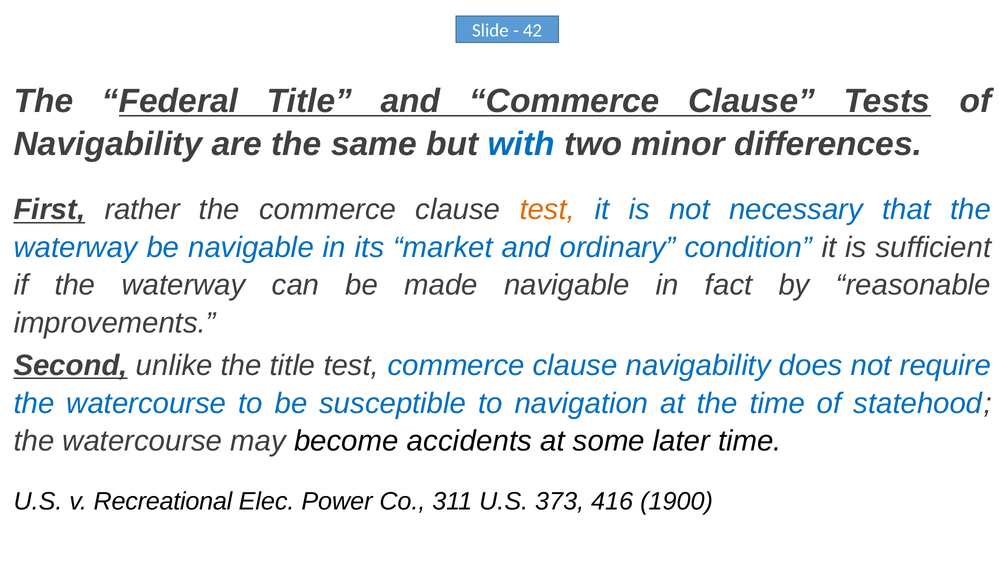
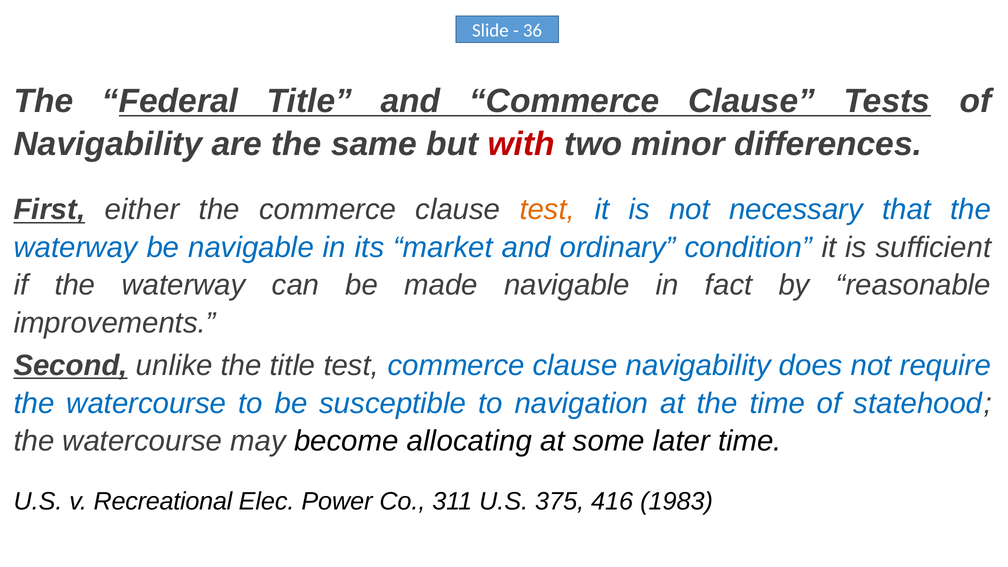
42: 42 -> 36 (532, 31)
with colour: blue -> red (521, 144)
rather: rather -> either (142, 210)
accidents: accidents -> allocating (469, 441)
373: 373 -> 375 (560, 501)
1900: 1900 -> 1983 (677, 501)
